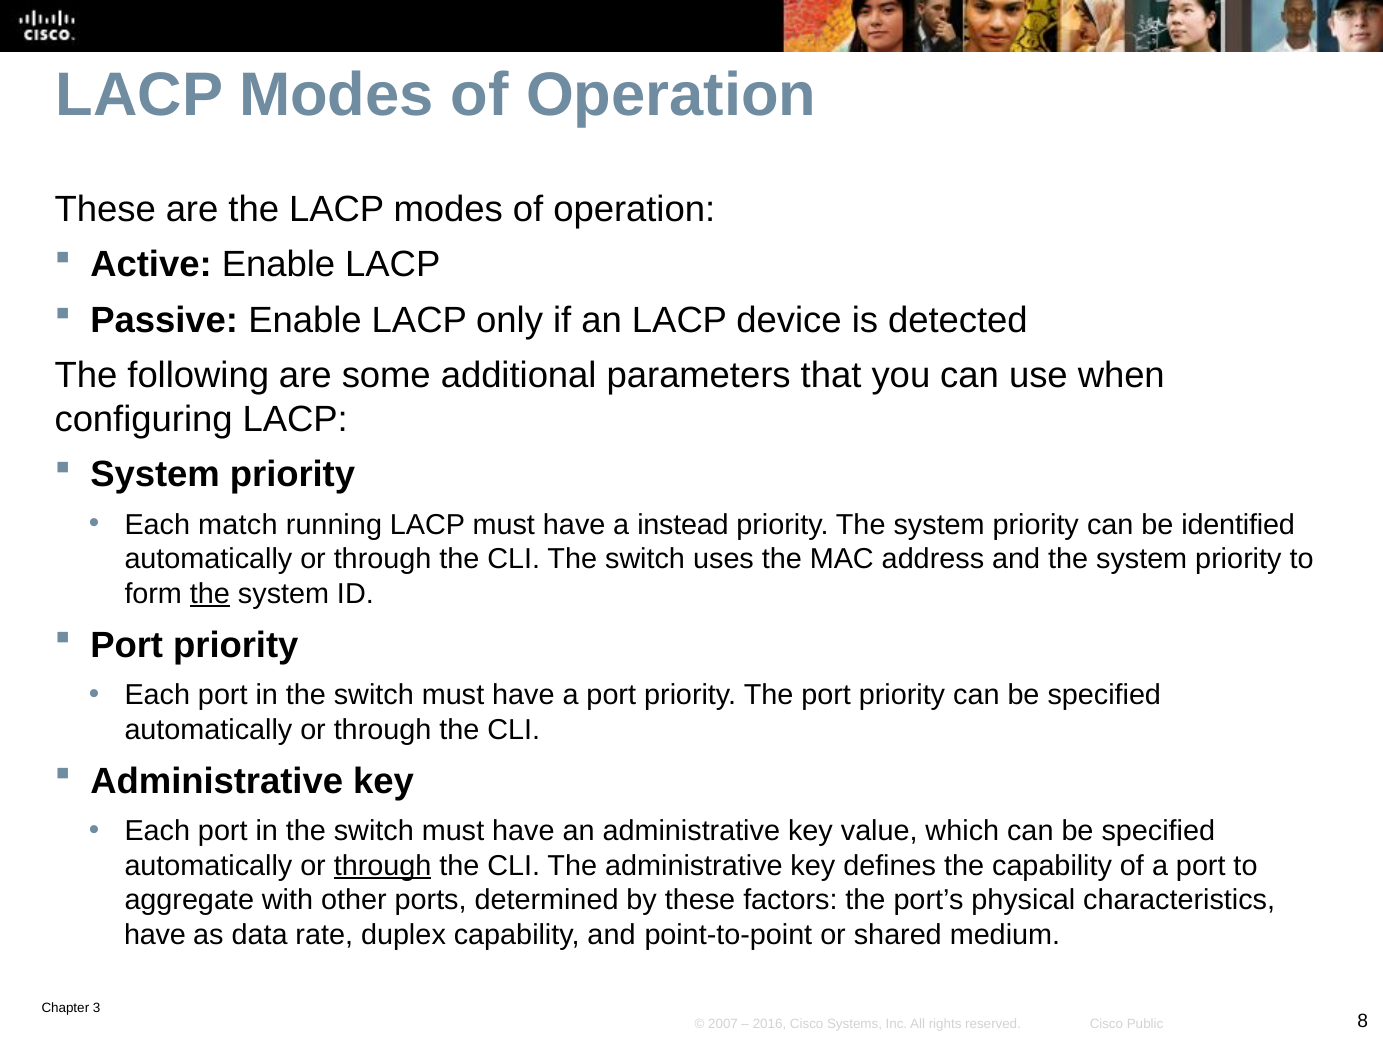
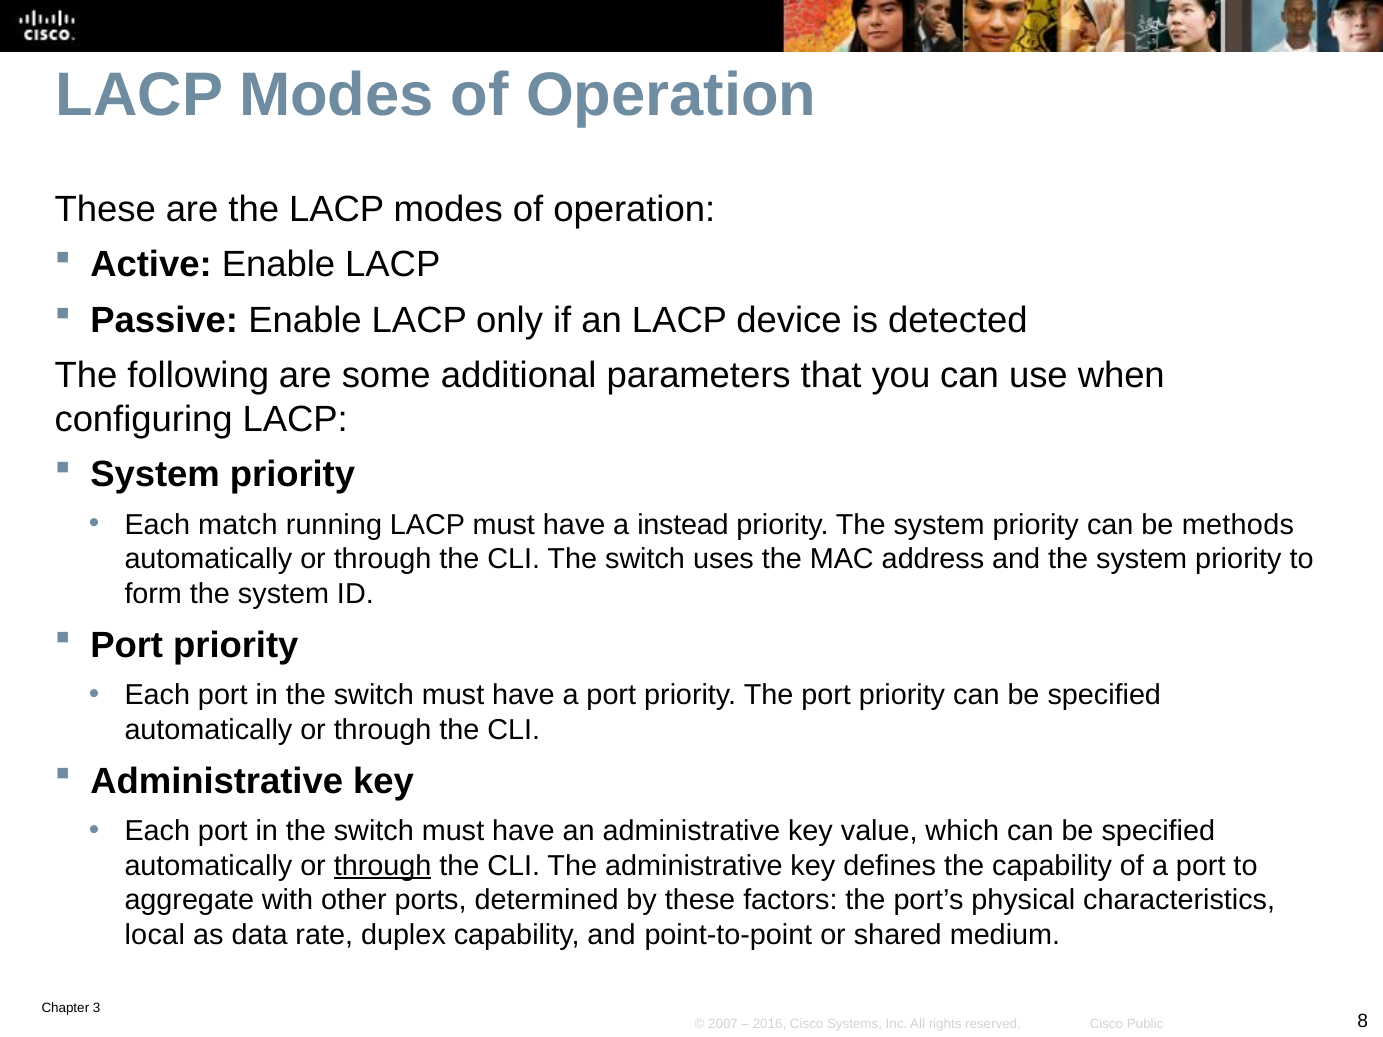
identified: identified -> methods (1238, 525)
the underline: present -> none (210, 594)
have: have -> local (155, 935)
